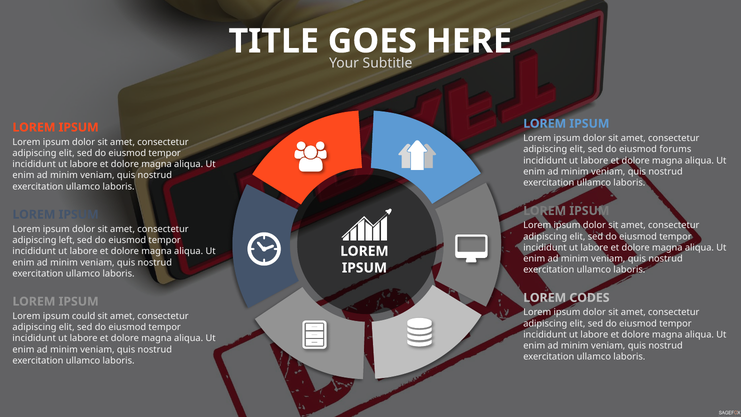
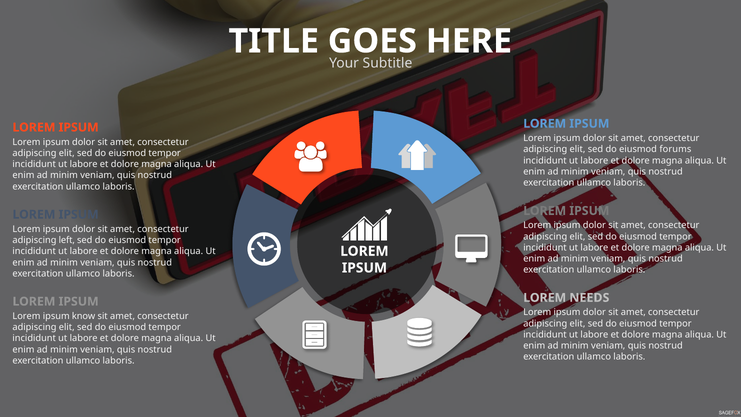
CODES: CODES -> NEEDS (589, 298)
could: could -> know (84, 316)
